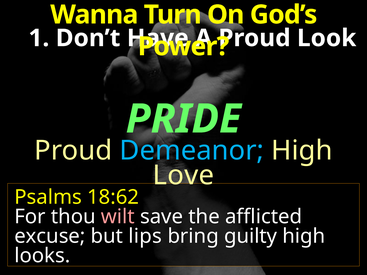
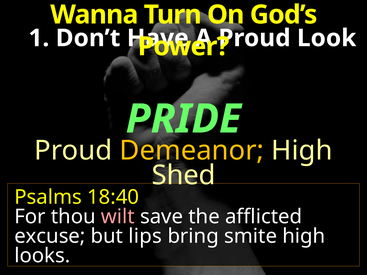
Demeanor colour: light blue -> yellow (192, 151)
Love: Love -> Shed (184, 175)
18:62: 18:62 -> 18:40 (113, 197)
guilty: guilty -> smite (251, 236)
